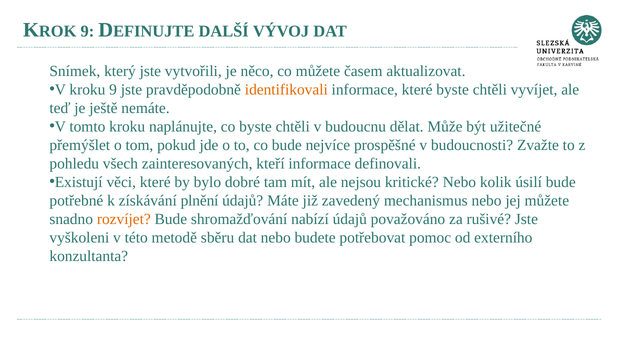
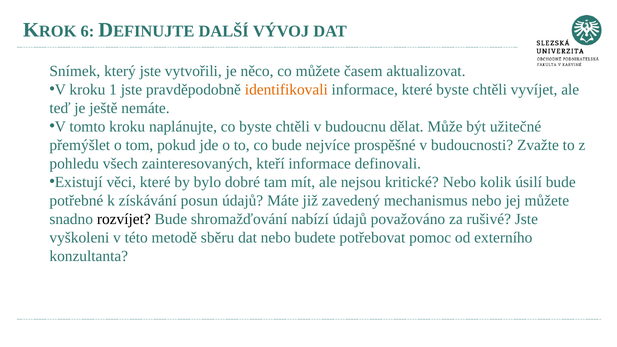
9: 9 -> 6 (87, 31)
kroku 9: 9 -> 1 (113, 90)
plnění: plnění -> posun (199, 201)
rozvíjet colour: orange -> black (124, 219)
